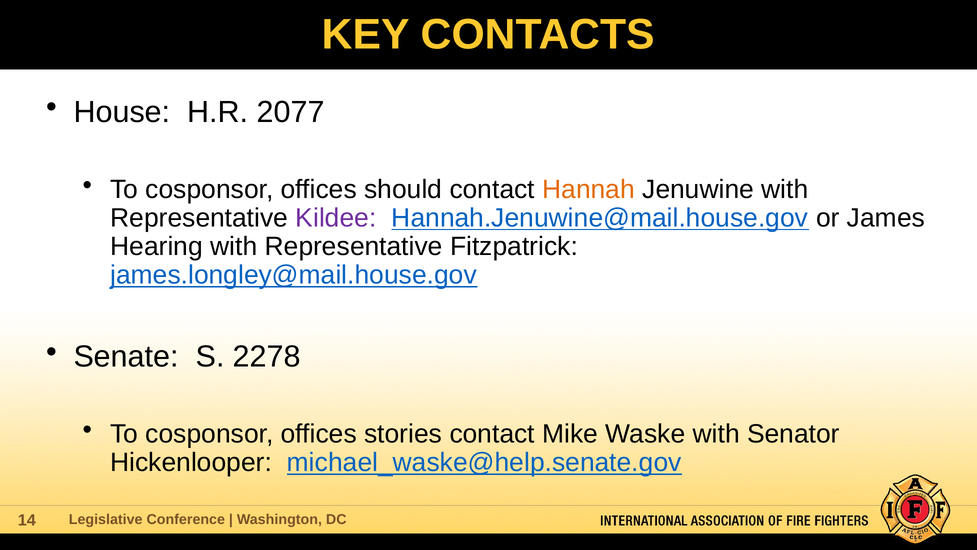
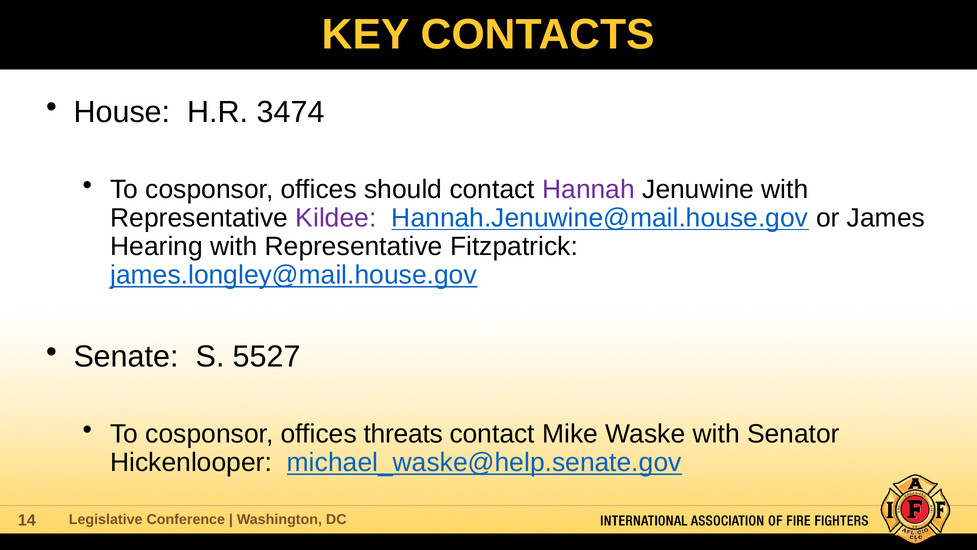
2077: 2077 -> 3474 (291, 112)
Hannah colour: orange -> purple (589, 189)
2278: 2278 -> 5527 (267, 357)
stories: stories -> threats (403, 434)
